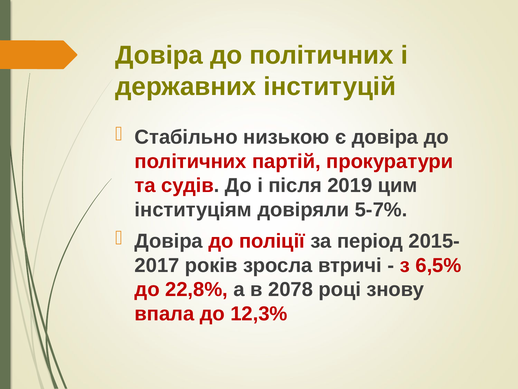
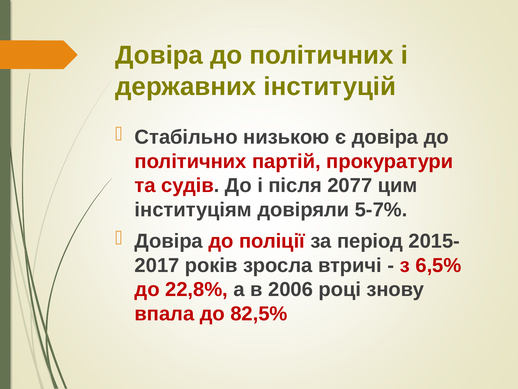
2019: 2019 -> 2077 (350, 185)
2078: 2078 -> 2006 (291, 289)
12,3%: 12,3% -> 82,5% (259, 313)
